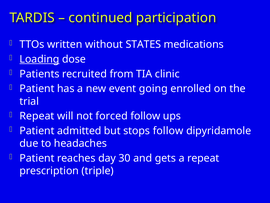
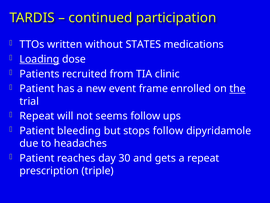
going: going -> frame (153, 88)
the underline: none -> present (238, 88)
forced: forced -> seems (112, 116)
admitted: admitted -> bleeding (79, 131)
